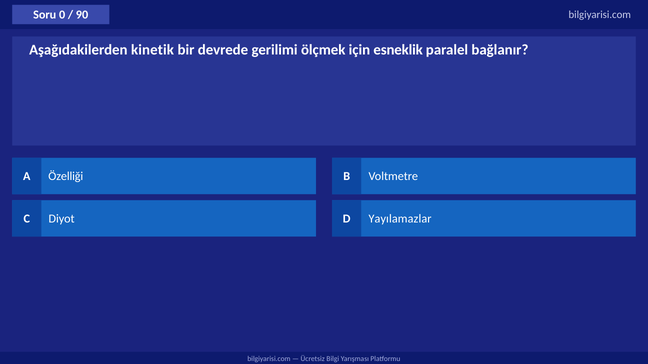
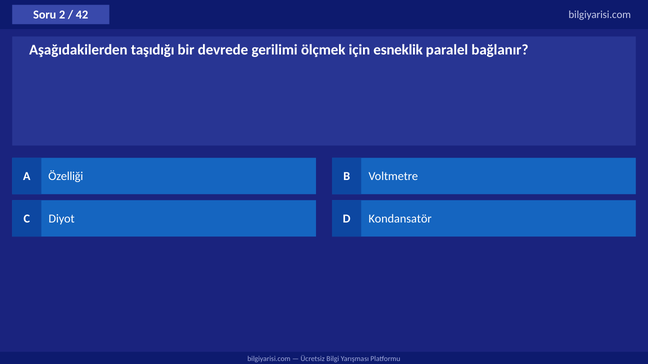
0: 0 -> 2 (62, 15)
90: 90 -> 42 (82, 15)
kinetik: kinetik -> taşıdığı (153, 50)
Yayılamazlar: Yayılamazlar -> Kondansatör (400, 219)
